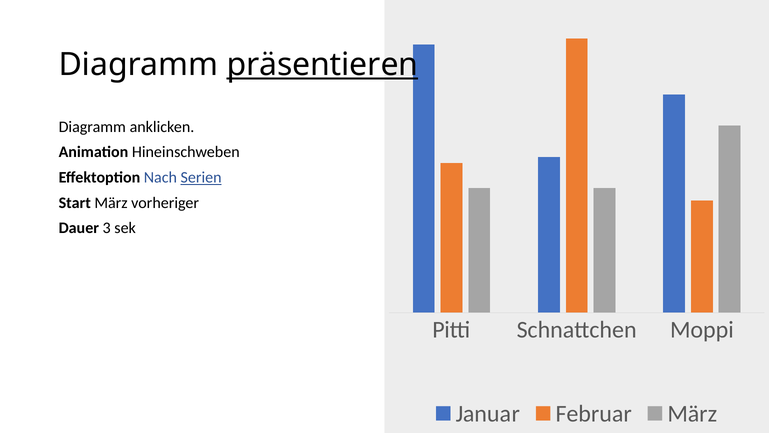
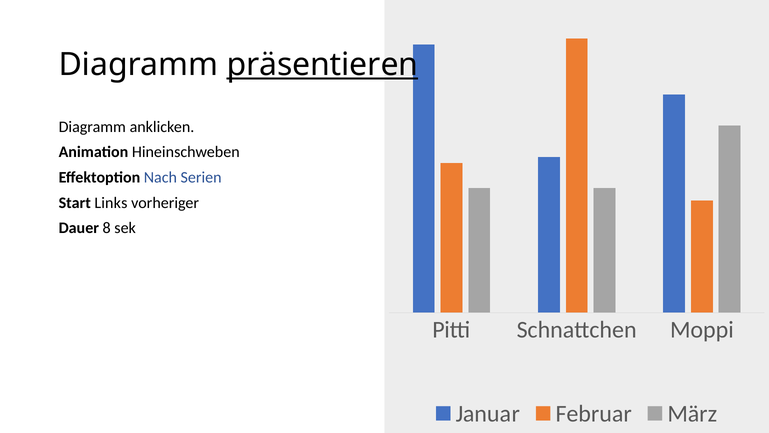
Serien underline: present -> none (201, 177)
Start März: März -> Links (111, 203)
3: 3 -> 8 (107, 228)
